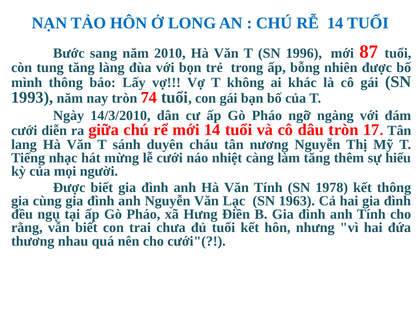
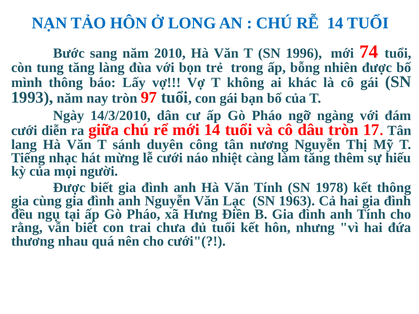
87: 87 -> 74 (369, 52)
74: 74 -> 97 (149, 98)
cháu: cháu -> công (204, 145)
